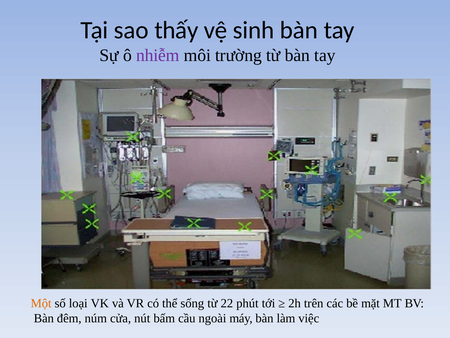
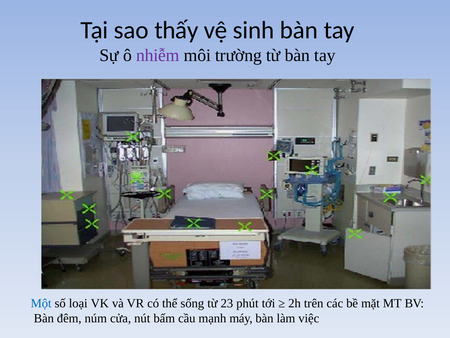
Một colour: orange -> blue (41, 303)
22: 22 -> 23 (227, 303)
ngoài: ngoài -> mạnh (212, 318)
